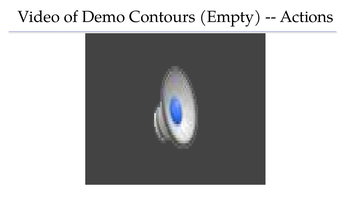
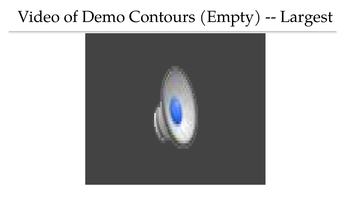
Actions: Actions -> Largest (307, 17)
